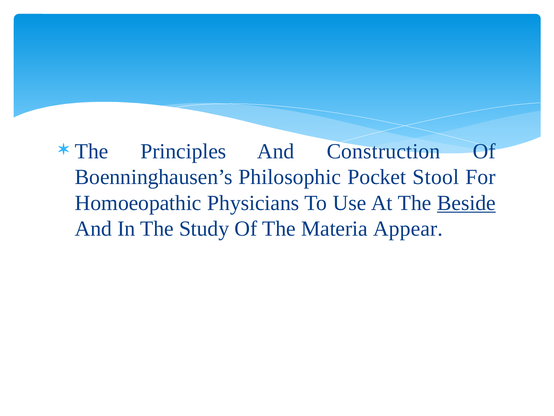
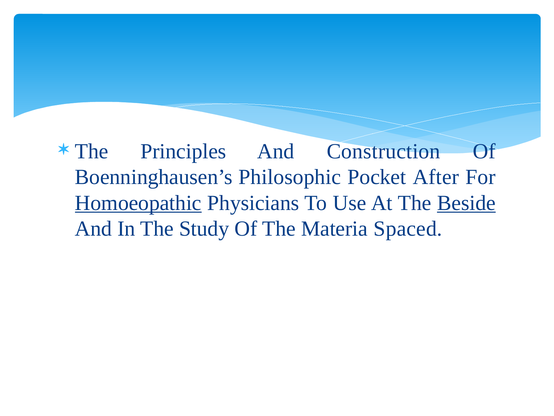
Stool: Stool -> After (436, 177)
Homoeopathic underline: none -> present (138, 203)
Appear: Appear -> Spaced (408, 228)
